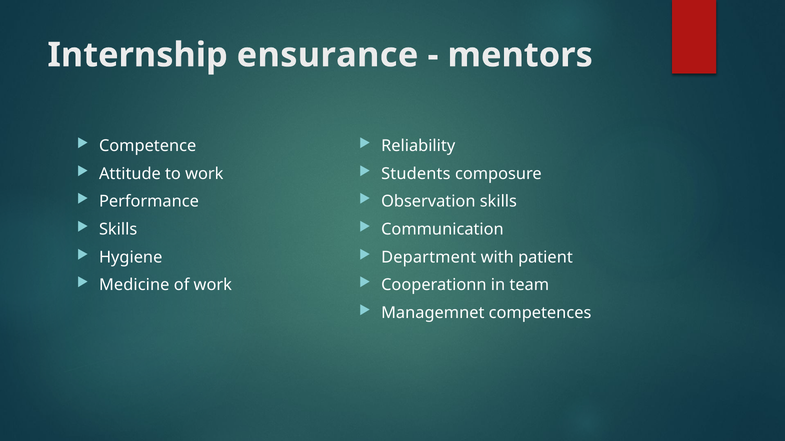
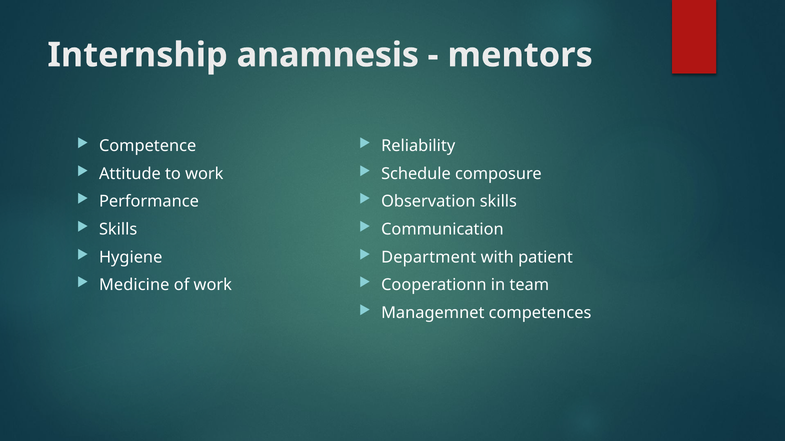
ensurance: ensurance -> anamnesis (328, 55)
Students: Students -> Schedule (416, 174)
